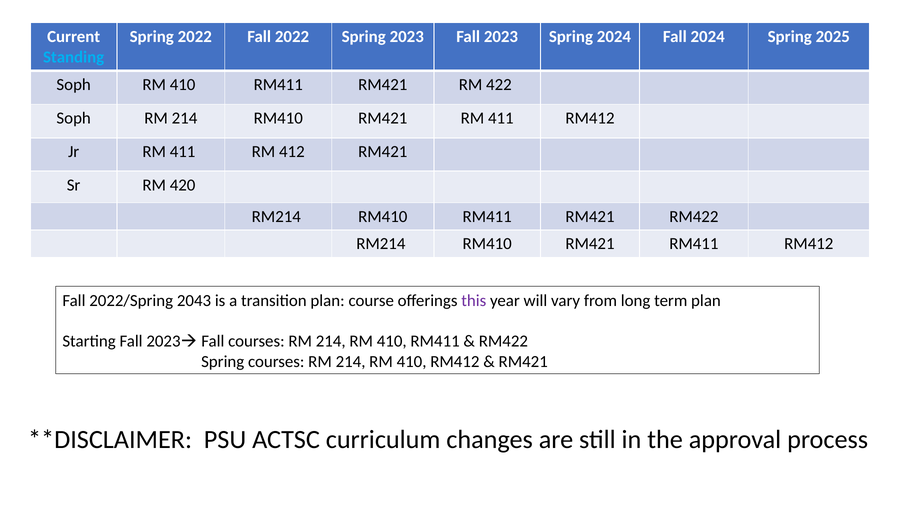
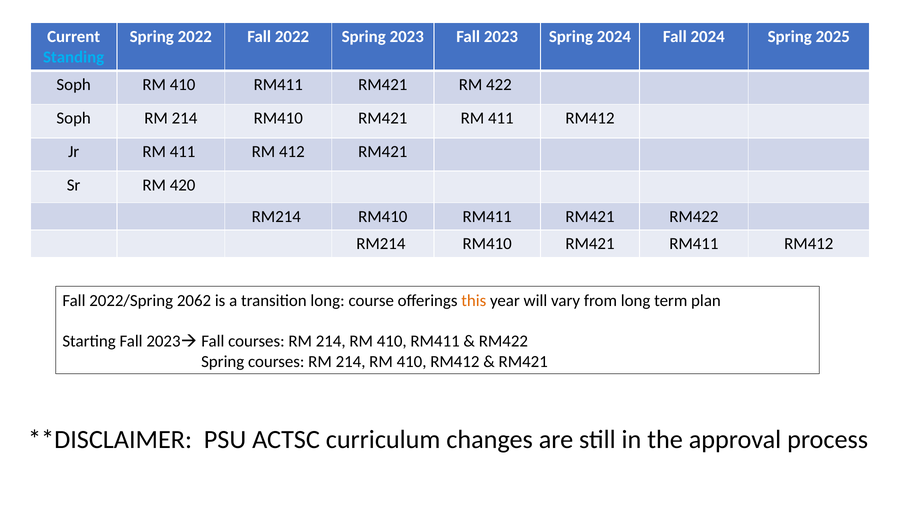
2043: 2043 -> 2062 (194, 301)
transition plan: plan -> long (328, 301)
this colour: purple -> orange (474, 301)
